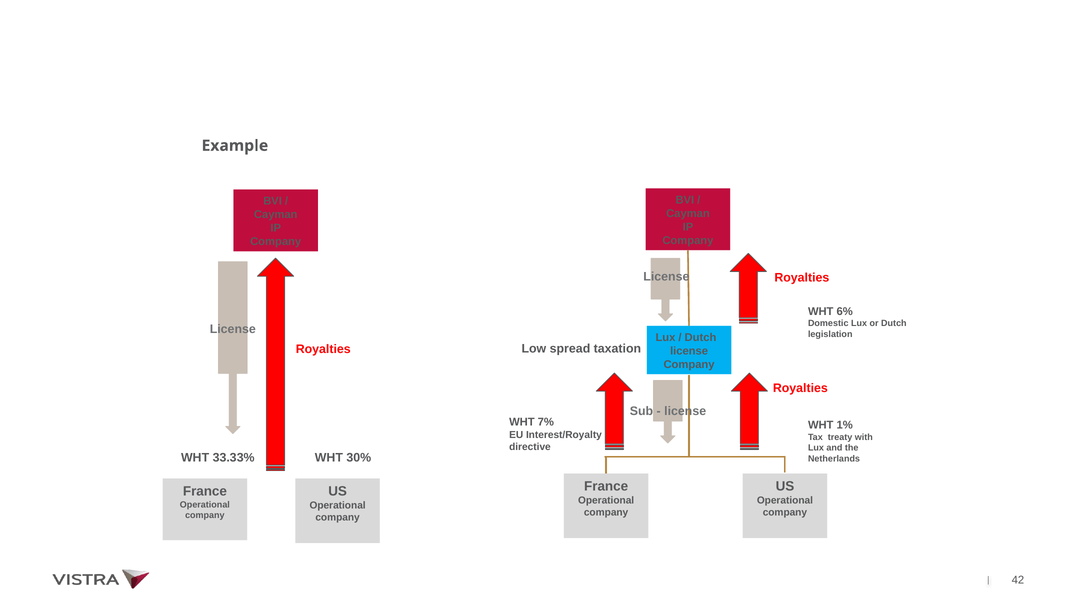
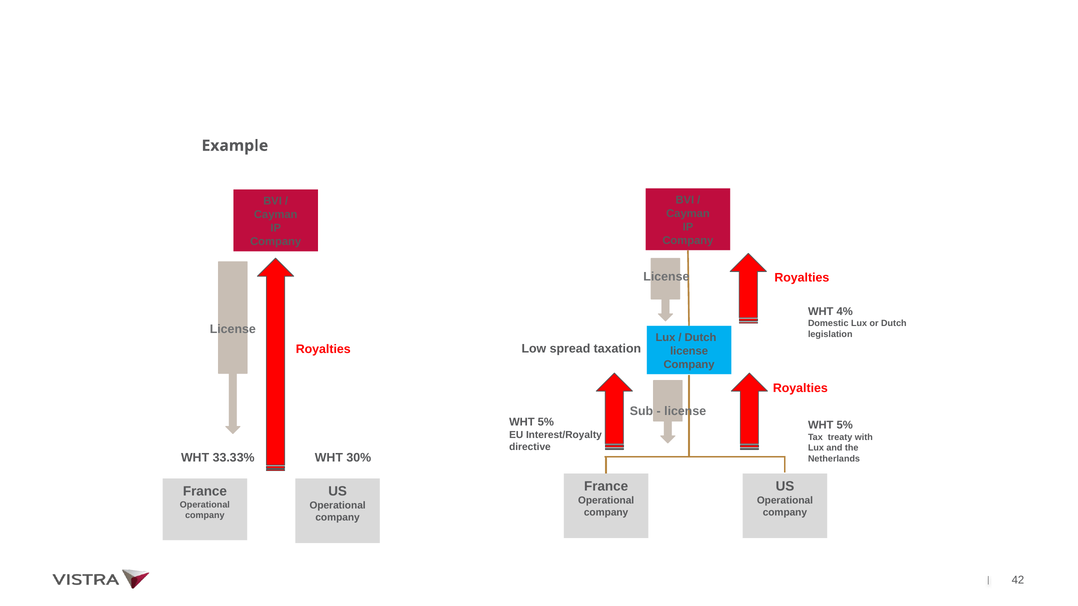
6%: 6% -> 4% (845, 312)
7%: 7% -> 5% (546, 422)
1%: 1% -> 5% (845, 425)
